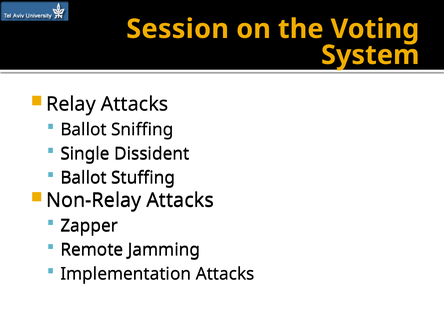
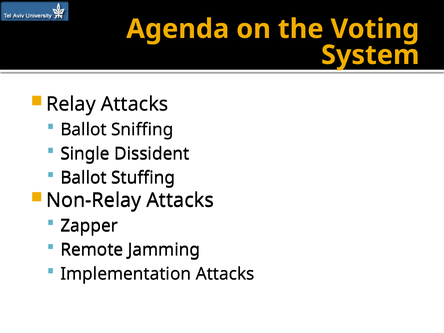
Session: Session -> Agenda (178, 29)
